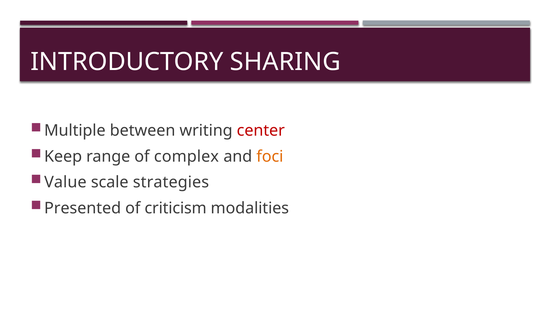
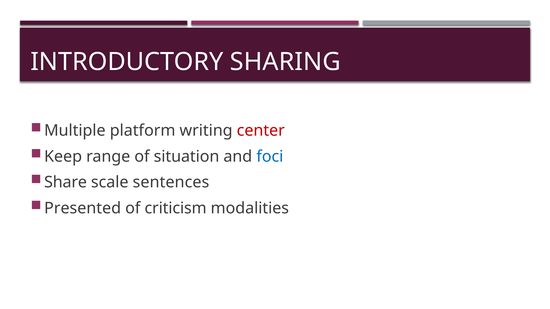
between: between -> platform (143, 131)
complex: complex -> situation (187, 157)
foci colour: orange -> blue (270, 157)
Value: Value -> Share (66, 182)
strategies: strategies -> sentences (171, 182)
